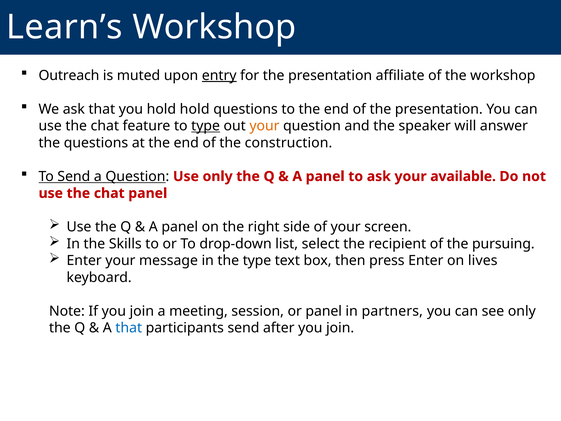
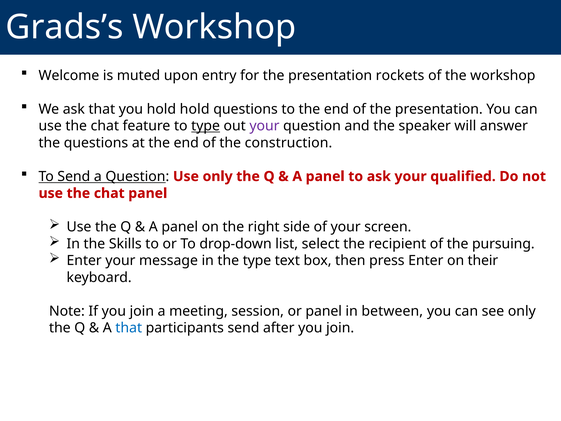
Learn’s: Learn’s -> Grads’s (65, 27)
Outreach: Outreach -> Welcome (69, 75)
entry underline: present -> none (219, 75)
affiliate: affiliate -> rockets (400, 75)
your colour: orange -> purple (264, 126)
available: available -> qualified (463, 176)
lives: lives -> their (483, 260)
partners: partners -> between (392, 311)
